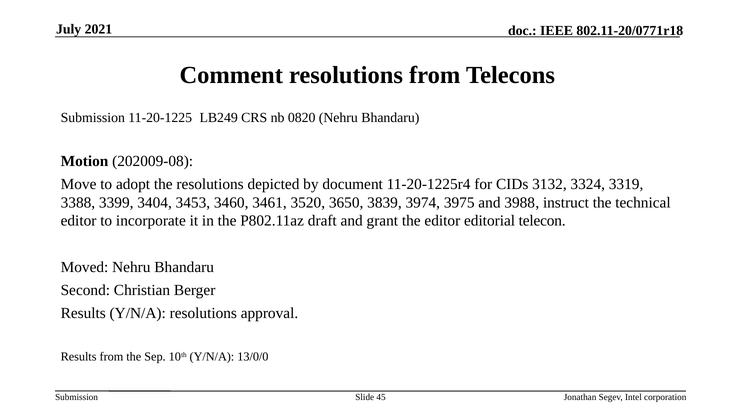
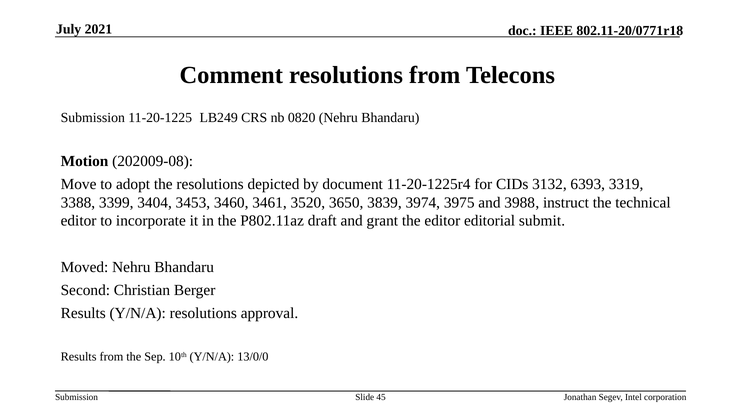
3324: 3324 -> 6393 (588, 184)
telecon: telecon -> submit (542, 221)
